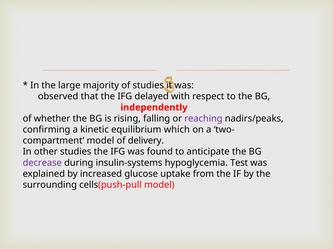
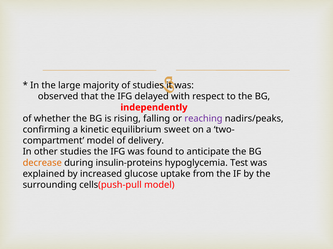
which: which -> sweet (177, 130)
decrease colour: purple -> orange (42, 163)
insulin-systems: insulin-systems -> insulin-proteins (129, 163)
